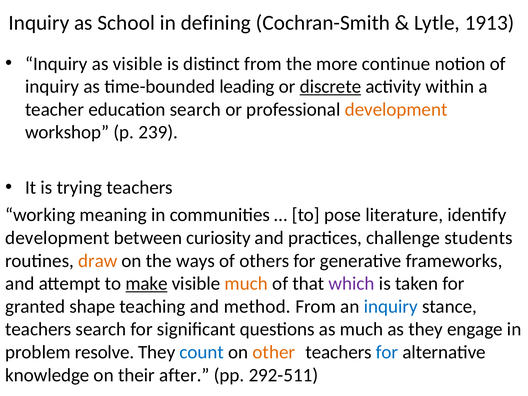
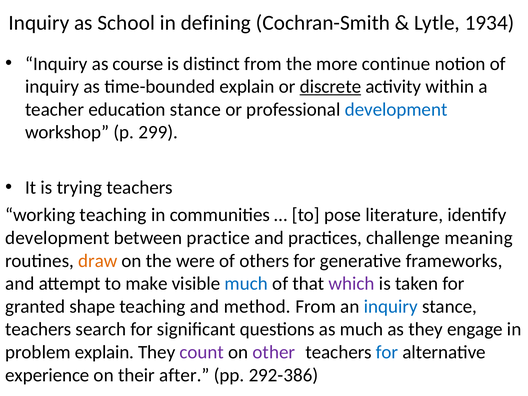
1913: 1913 -> 1934 (489, 23)
as visible: visible -> course (138, 64)
time-bounded leading: leading -> explain (247, 87)
education search: search -> stance (195, 109)
development colour: orange -> blue (396, 109)
239: 239 -> 299 (158, 132)
working meaning: meaning -> teaching (113, 215)
curiosity: curiosity -> practice (218, 238)
students: students -> meaning (479, 238)
ways: ways -> were (196, 261)
make underline: present -> none (147, 284)
much colour: orange -> blue (246, 284)
problem resolve: resolve -> explain (104, 352)
count colour: blue -> purple (202, 352)
other colour: orange -> purple (274, 352)
knowledge: knowledge -> experience (47, 375)
292-511: 292-511 -> 292-386 (283, 375)
